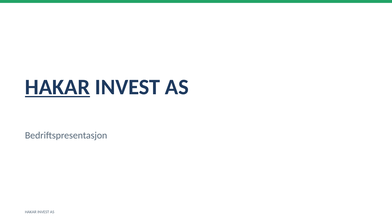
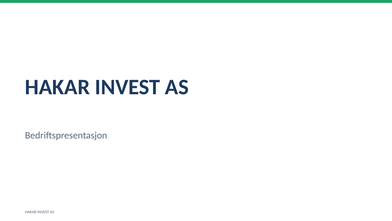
HAKAR underline: present -> none (57, 87)
